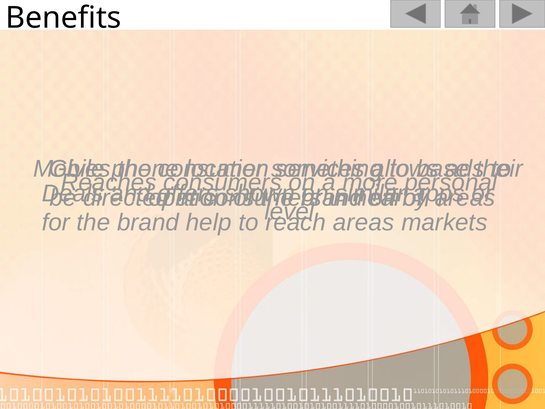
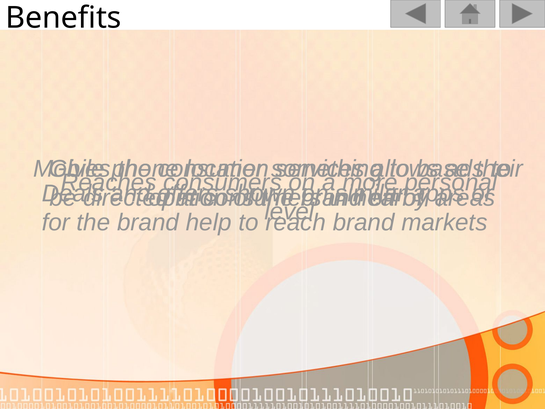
areas: areas -> brand (364, 222)
